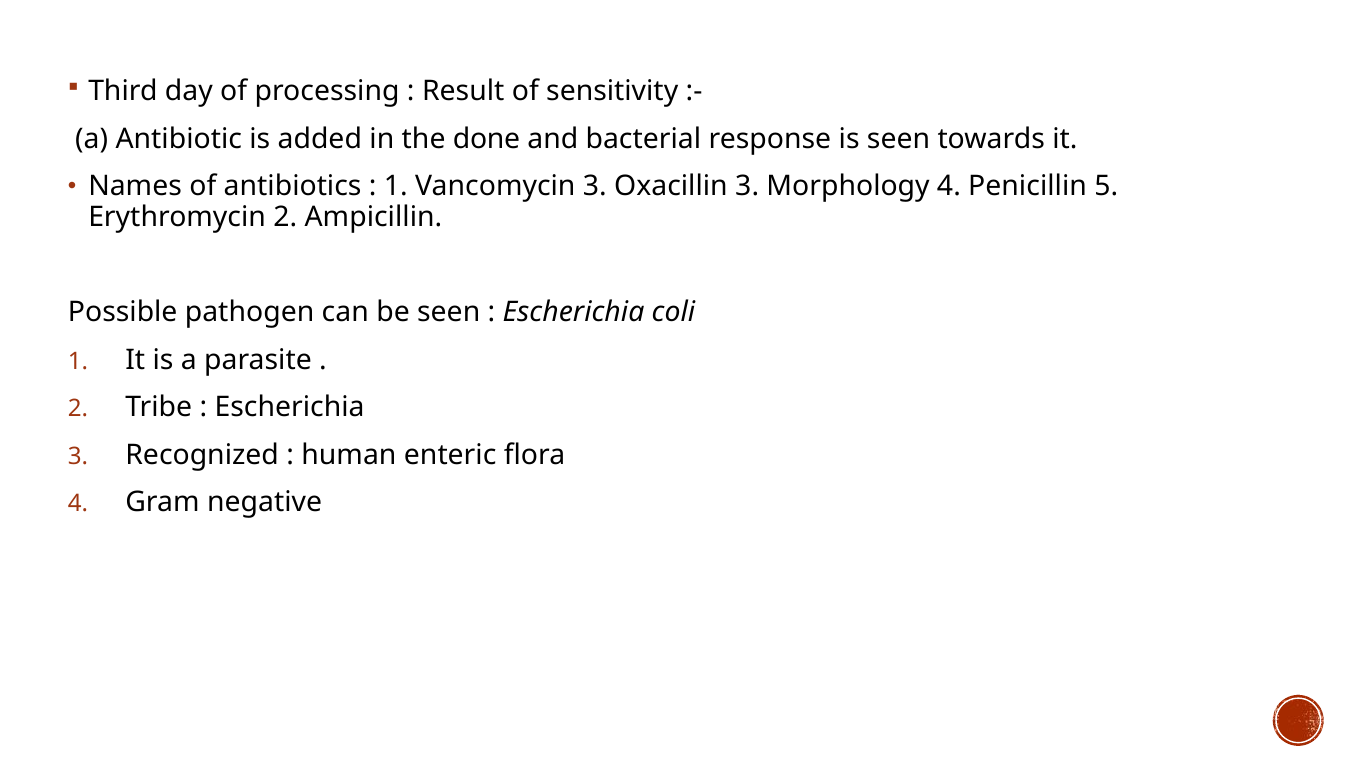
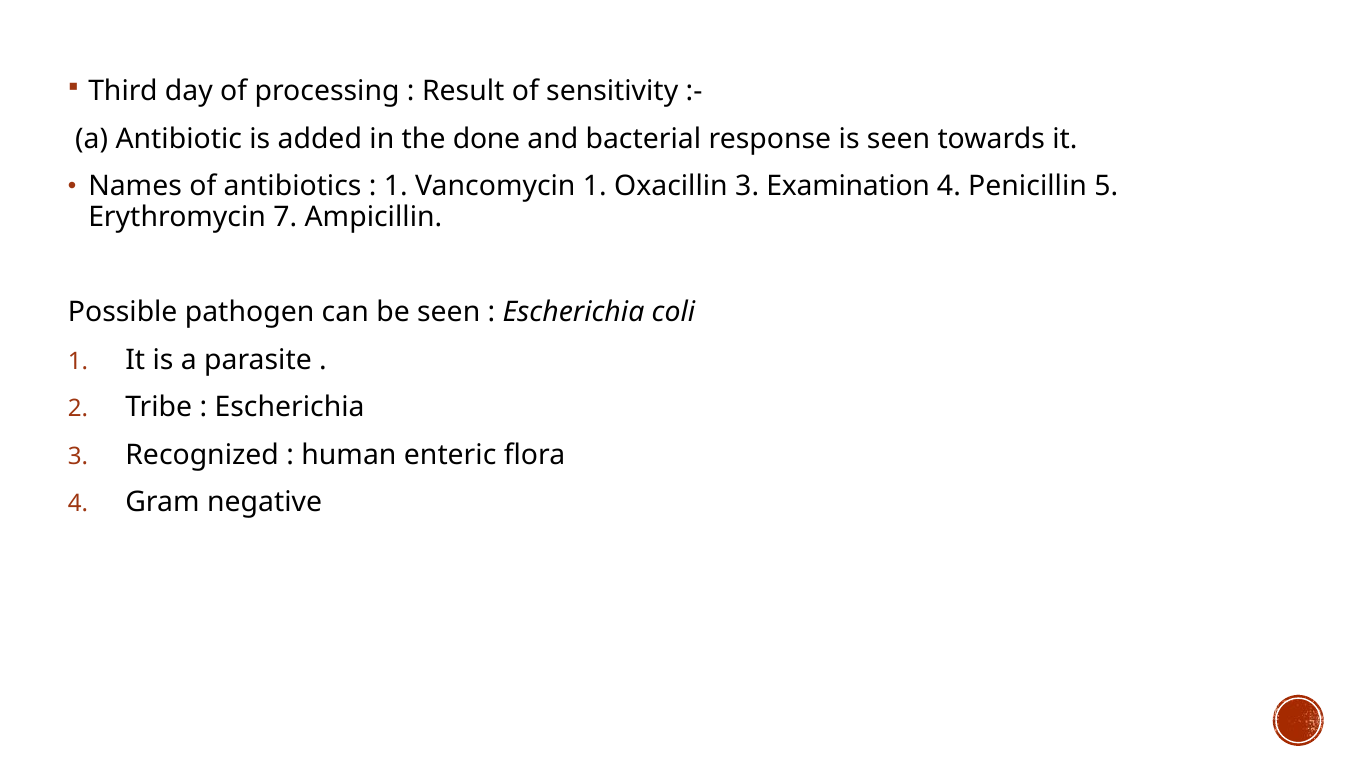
Vancomycin 3: 3 -> 1 (595, 187)
Morphology: Morphology -> Examination (848, 187)
Erythromycin 2: 2 -> 7 (285, 217)
